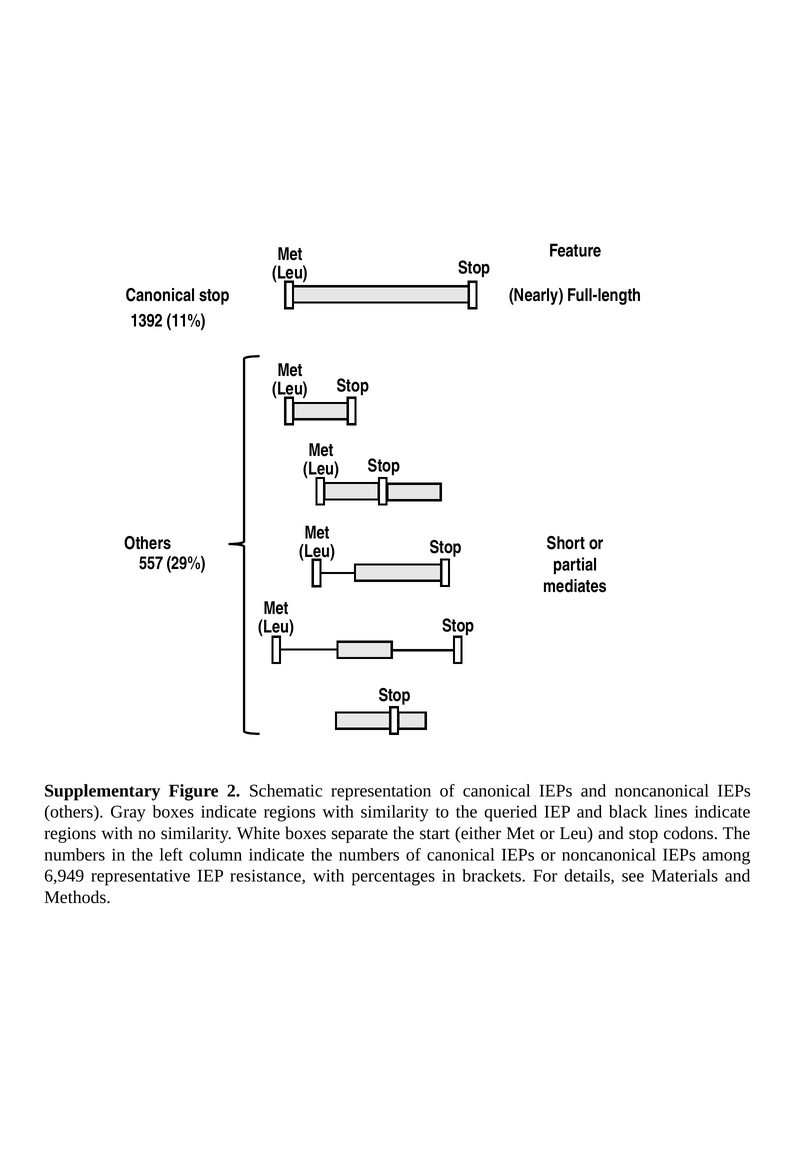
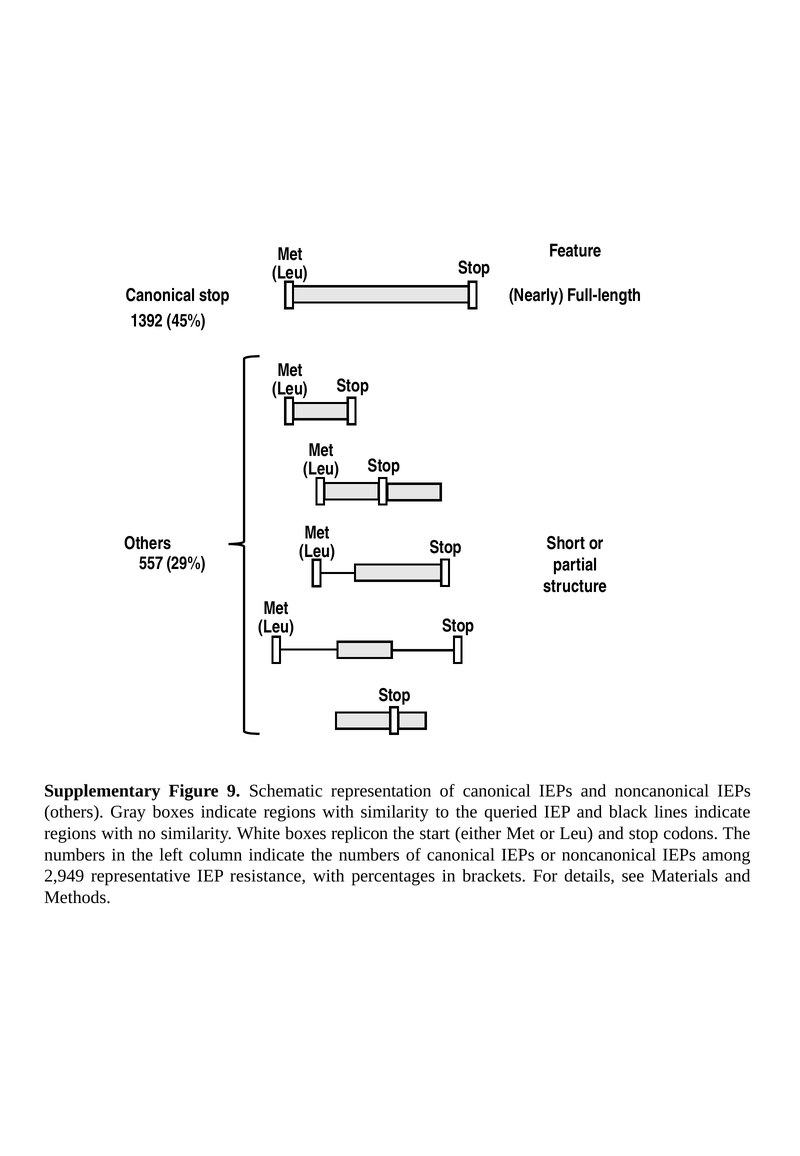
11%: 11% -> 45% (186, 321)
mediates: mediates -> structure (575, 586)
2: 2 -> 9 (234, 790)
separate: separate -> replicon (360, 833)
6,949: 6,949 -> 2,949 (64, 876)
